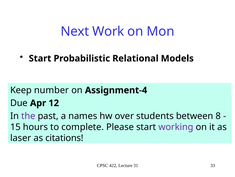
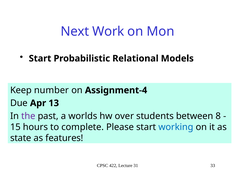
12: 12 -> 13 (54, 103)
names: names -> worlds (83, 115)
working colour: purple -> blue (176, 126)
laser: laser -> state (21, 137)
citations: citations -> features (64, 137)
